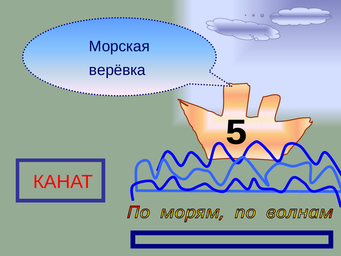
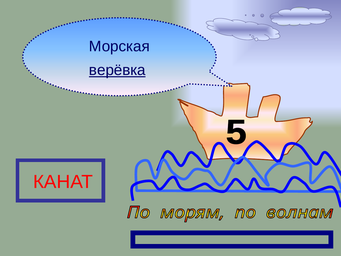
верёвка underline: none -> present (117, 70)
